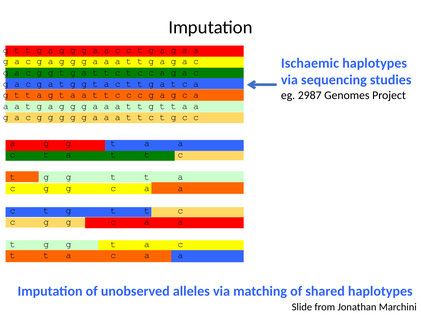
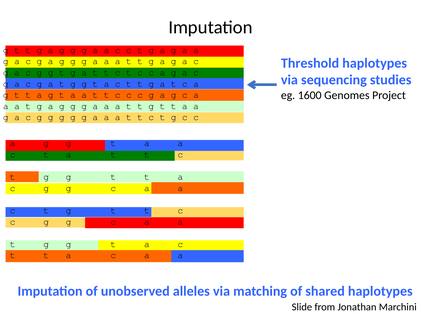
Ischaemic: Ischaemic -> Threshold (310, 63)
2987: 2987 -> 1600 (310, 95)
